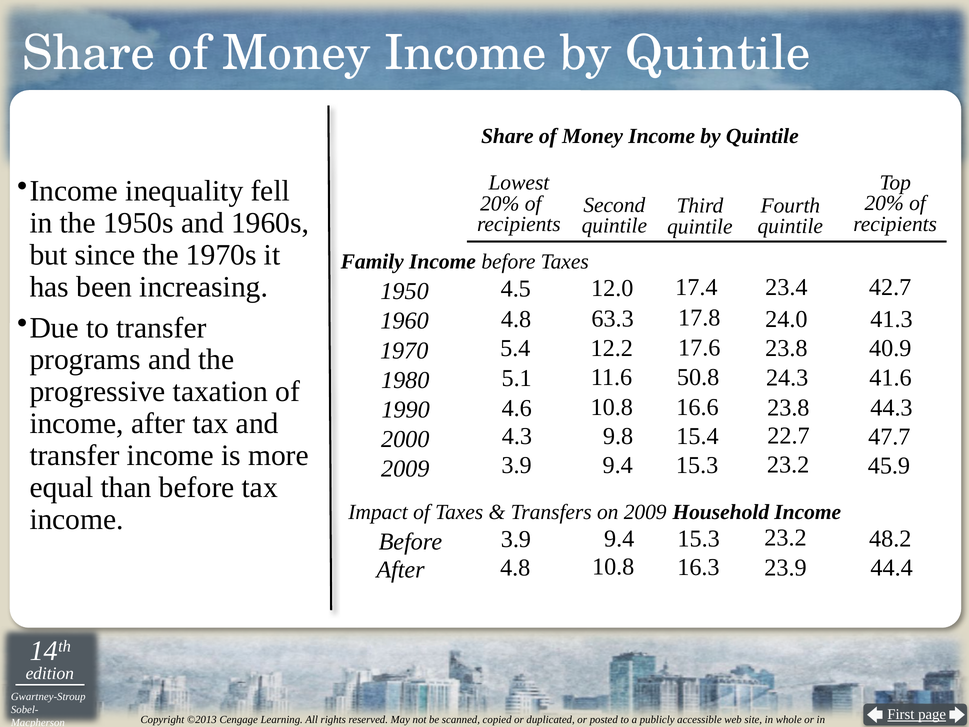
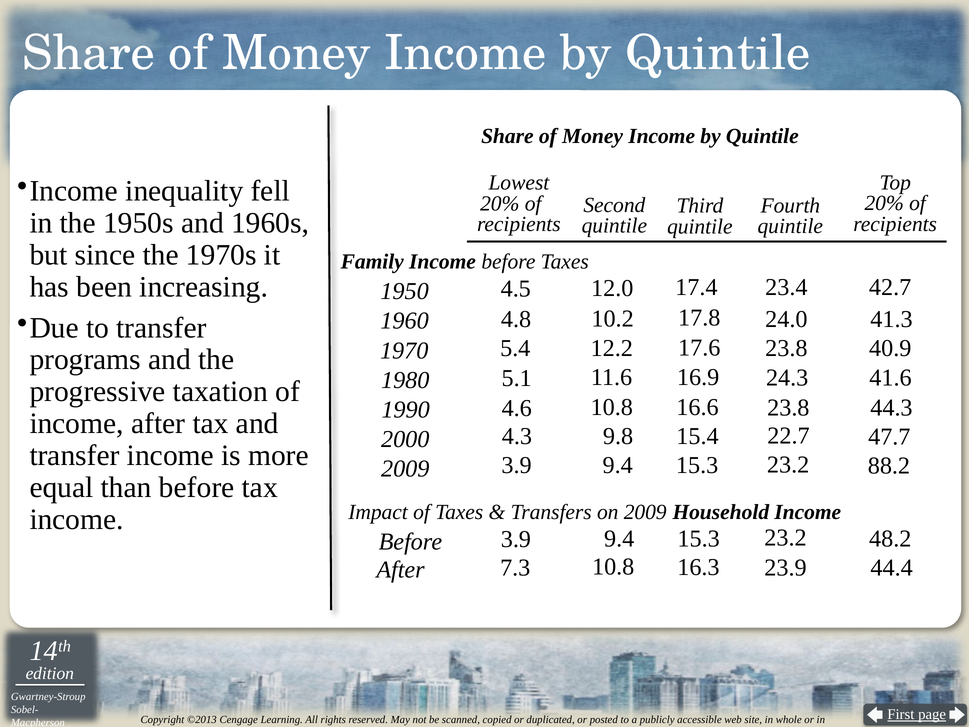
63.3: 63.3 -> 10.2 (613, 318)
50.8: 50.8 -> 16.9 (698, 377)
45.9: 45.9 -> 88.2 (889, 466)
4.8: 4.8 -> 7.3 (515, 568)
